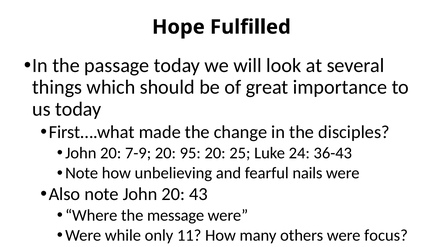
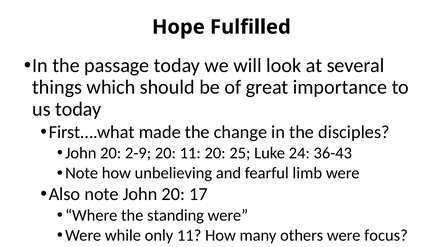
7-9: 7-9 -> 2-9 (138, 153)
20 95: 95 -> 11 (190, 153)
nails: nails -> limb (307, 174)
43: 43 -> 17 (198, 195)
message: message -> standing (176, 216)
